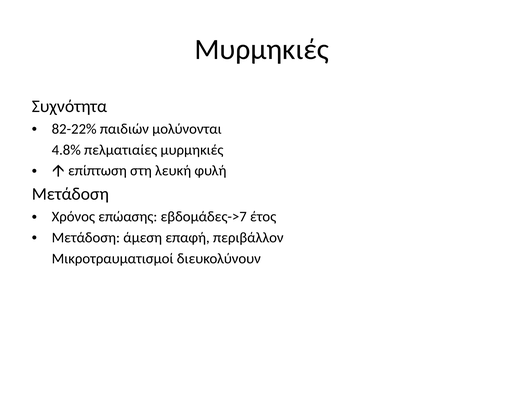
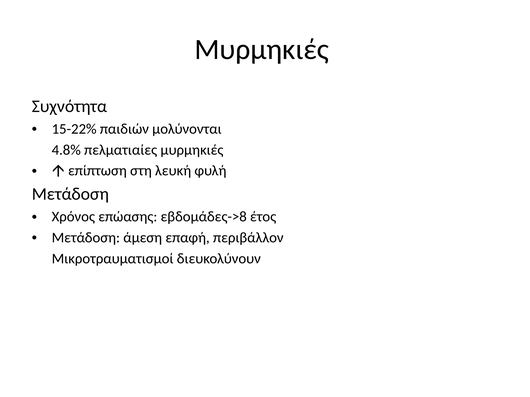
82-22%: 82-22% -> 15-22% (74, 129)
εβδομάδες->7: εβδομάδες->7 -> εβδομάδες->8 (204, 217)
